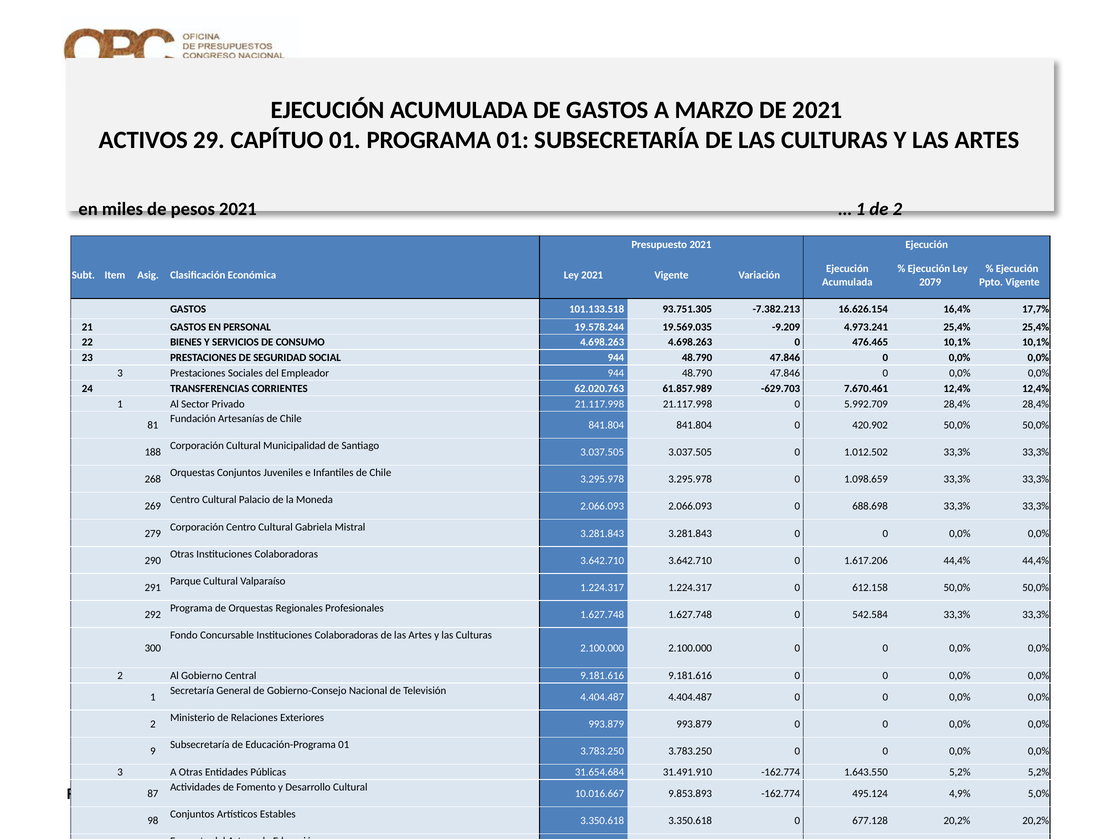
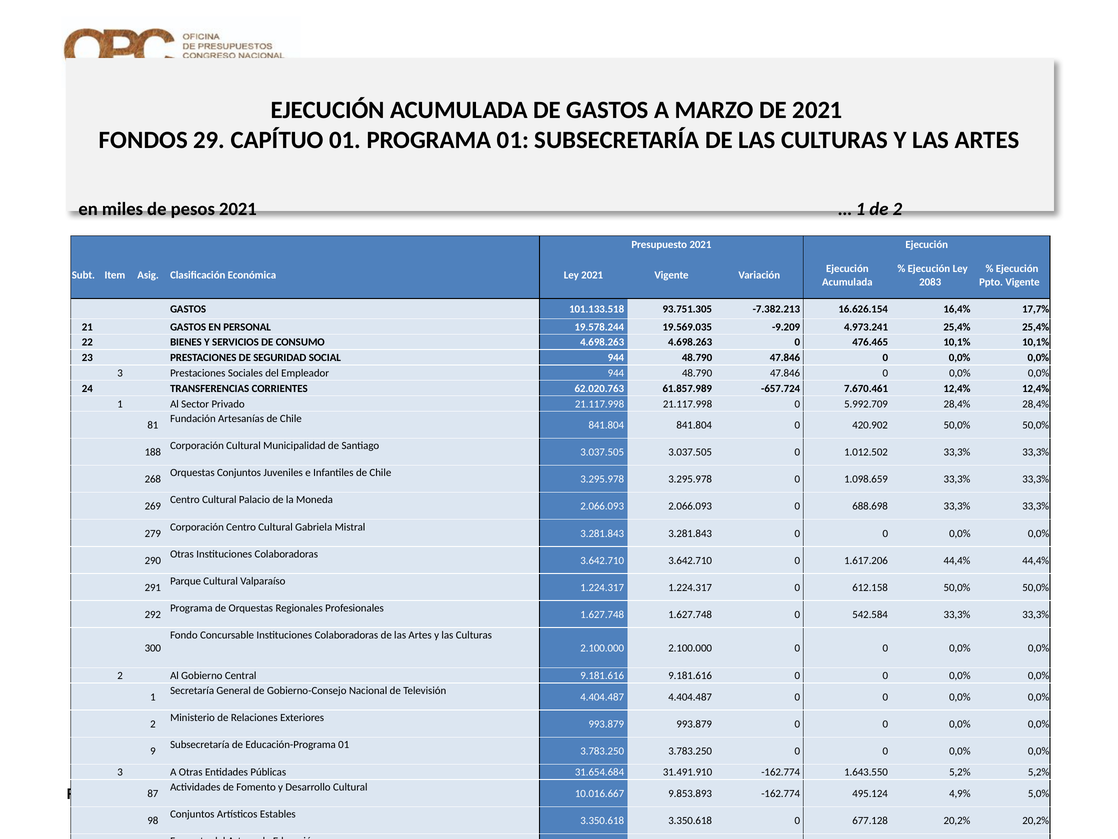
ACTIVOS: ACTIVOS -> FONDOS (143, 140)
2079: 2079 -> 2083 (930, 282)
-629.703: -629.703 -> -657.724 (781, 388)
